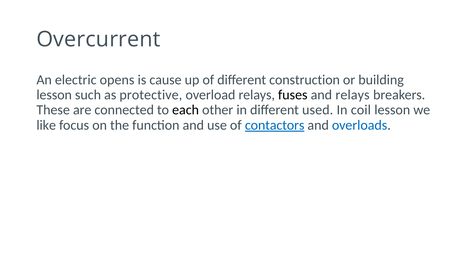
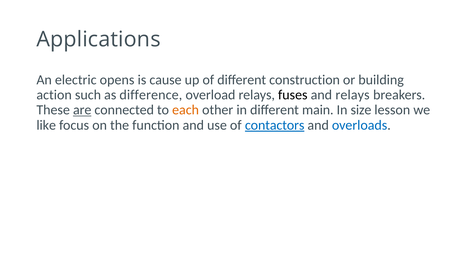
Overcurrent: Overcurrent -> Applications (99, 39)
lesson: lesson -> action (54, 95)
protective: protective -> difference (151, 95)
are underline: none -> present (82, 110)
each colour: black -> orange (186, 110)
used: used -> main (318, 110)
coil: coil -> size (361, 110)
